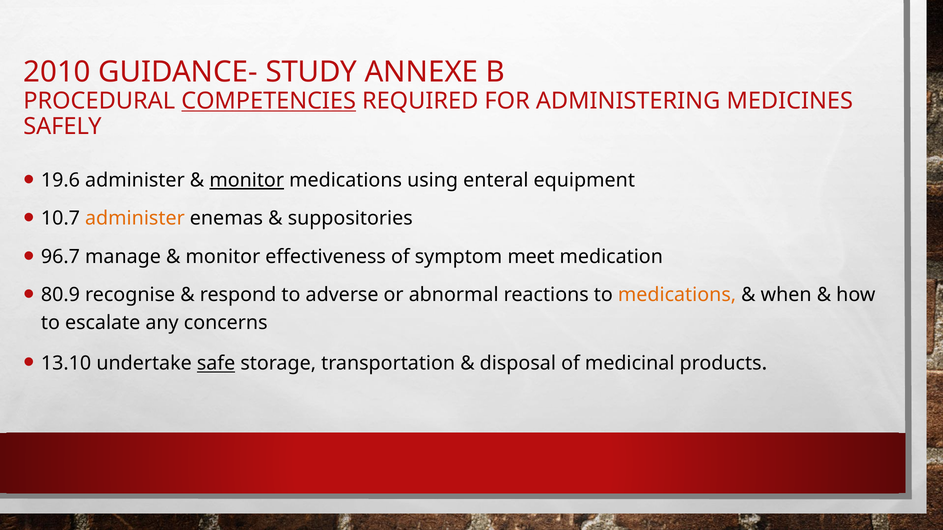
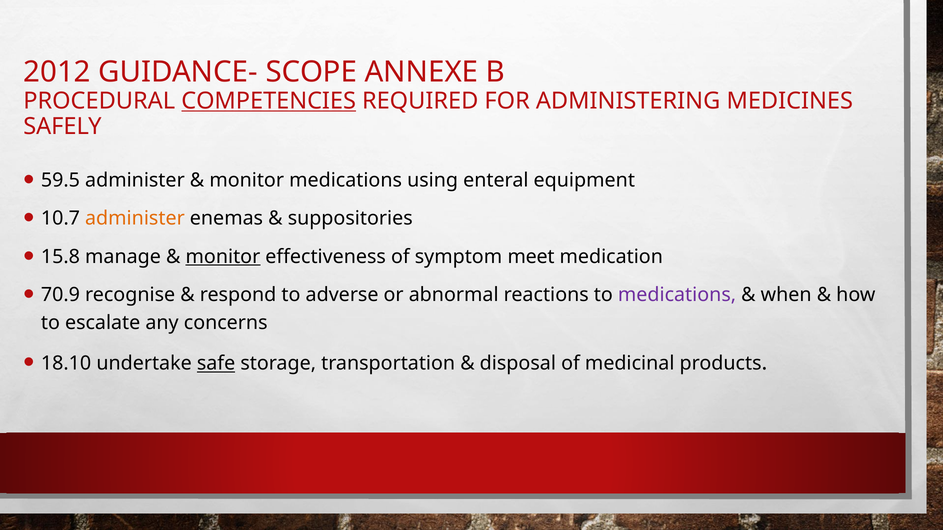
2010: 2010 -> 2012 (57, 72)
STUDY: STUDY -> SCOPE (311, 72)
19.6: 19.6 -> 59.5 (60, 181)
monitor underline: present -> none (247, 181)
96.7: 96.7 -> 15.8 (60, 257)
monitor underline: none -> present (223, 257)
80.9: 80.9 -> 70.9 (60, 295)
medications colour: orange -> purple (677, 295)
13.10: 13.10 -> 18.10 (66, 364)
